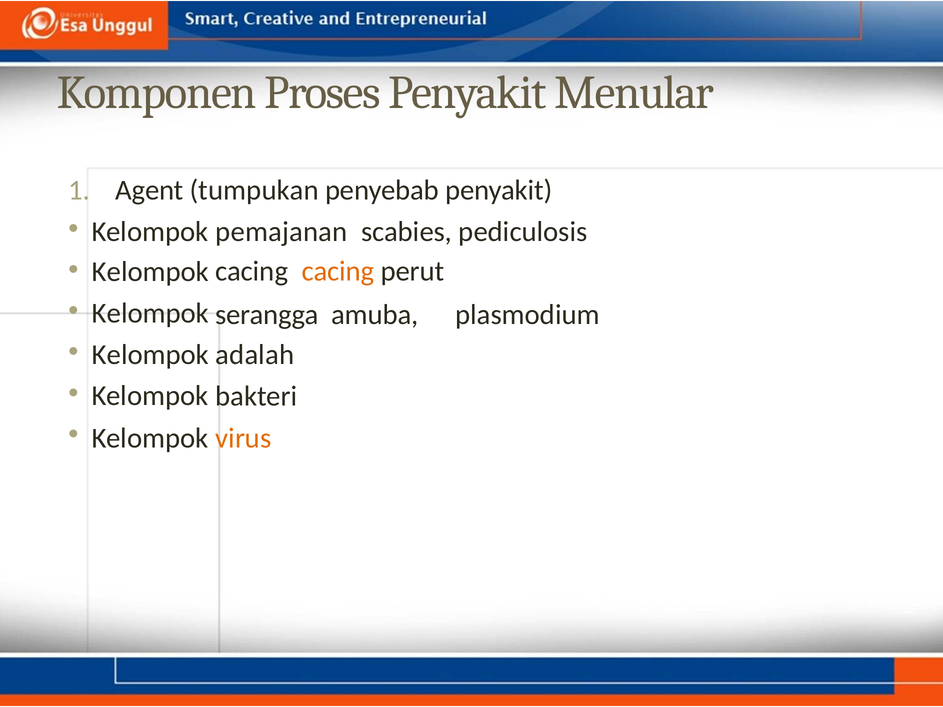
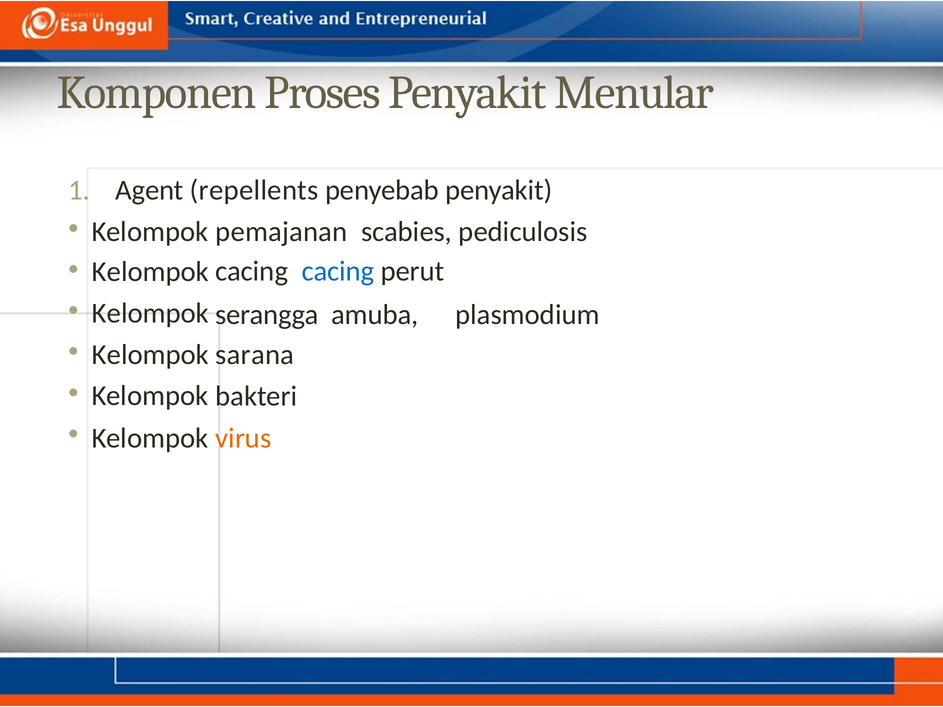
tumpukan: tumpukan -> repellents (254, 190)
cacing colour: orange -> blue (338, 272)
adalah: adalah -> sarana (255, 355)
